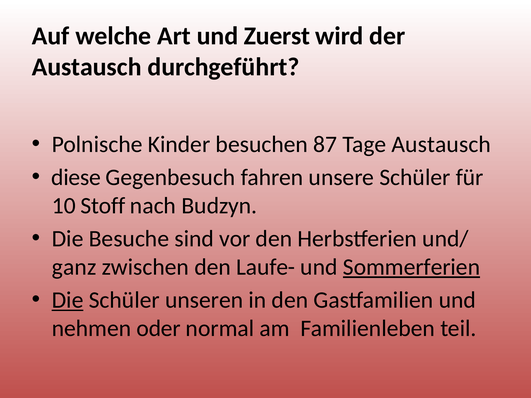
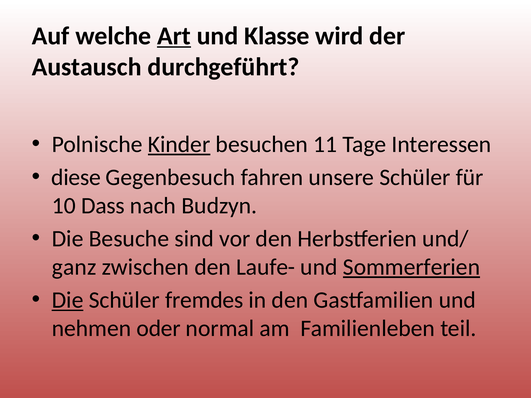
Art underline: none -> present (174, 36)
Zuerst: Zuerst -> Klasse (277, 36)
Kinder underline: none -> present (179, 144)
87: 87 -> 11 (325, 144)
Tage Austausch: Austausch -> Interessen (441, 144)
Stoff: Stoff -> Dass (103, 206)
unseren: unseren -> fremdes (204, 300)
